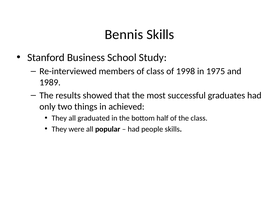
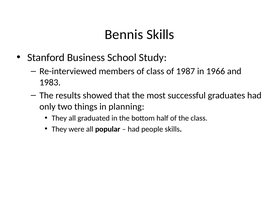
1998: 1998 -> 1987 (186, 71)
1975: 1975 -> 1966 (216, 71)
1989: 1989 -> 1983 (50, 83)
achieved: achieved -> planning (126, 107)
